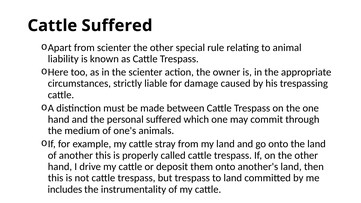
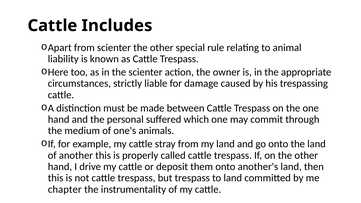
Cattle Suffered: Suffered -> Includes (117, 26)
includes: includes -> chapter (65, 189)
